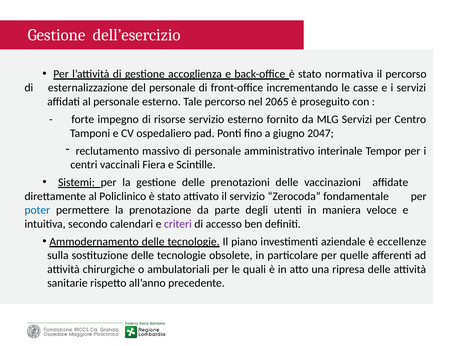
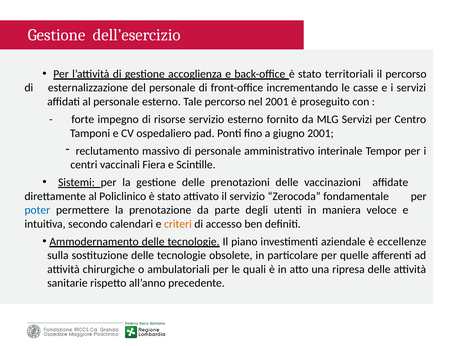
normativa: normativa -> territoriali (349, 74)
nel 2065: 2065 -> 2001 (277, 102)
giugno 2047: 2047 -> 2001 (320, 133)
criteri colour: purple -> orange (178, 224)
